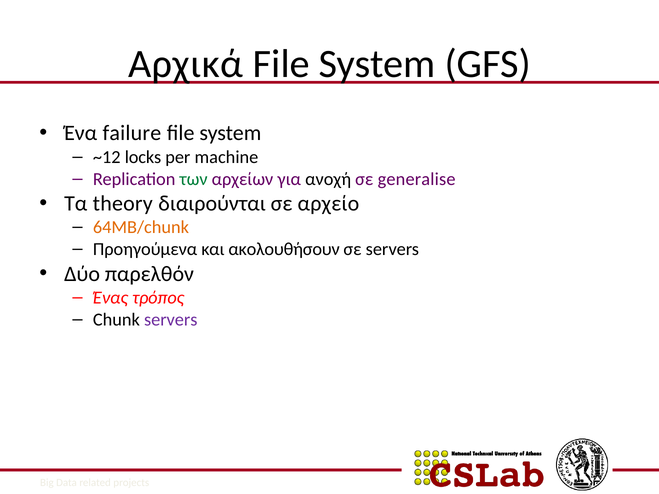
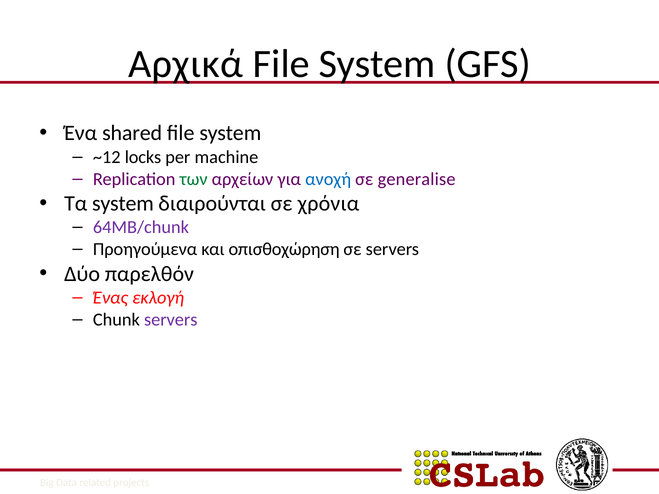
failure: failure -> shared (132, 133)
ανοχή colour: black -> blue (328, 179)
Τα theory: theory -> system (123, 204)
αρχείο: αρχείο -> χρόνια (328, 204)
64MB/chunk colour: orange -> purple (141, 228)
ακολουθήσουν: ακολουθήσουν -> οπισθοχώρηση (284, 249)
τρόπος: τρόπος -> εκλογή (158, 298)
